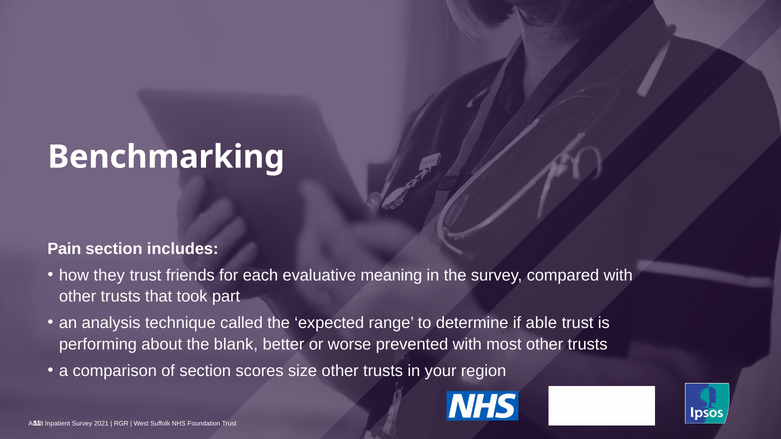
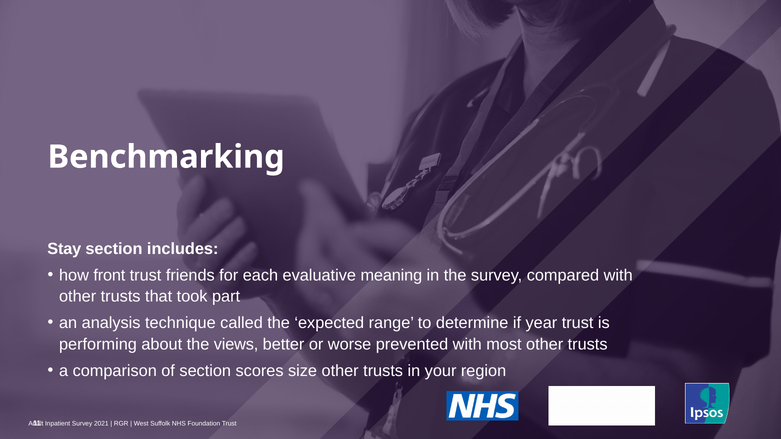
Pain: Pain -> Stay (64, 249)
they: they -> front (109, 275)
able: able -> year (541, 323)
blank: blank -> views (236, 345)
